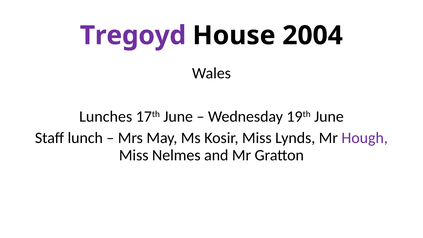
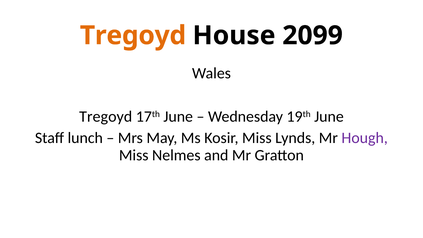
Tregoyd colour: purple -> orange (133, 35)
2004: 2004 -> 2099 (313, 35)
Lunches: Lunches -> Tregoyd (106, 116)
